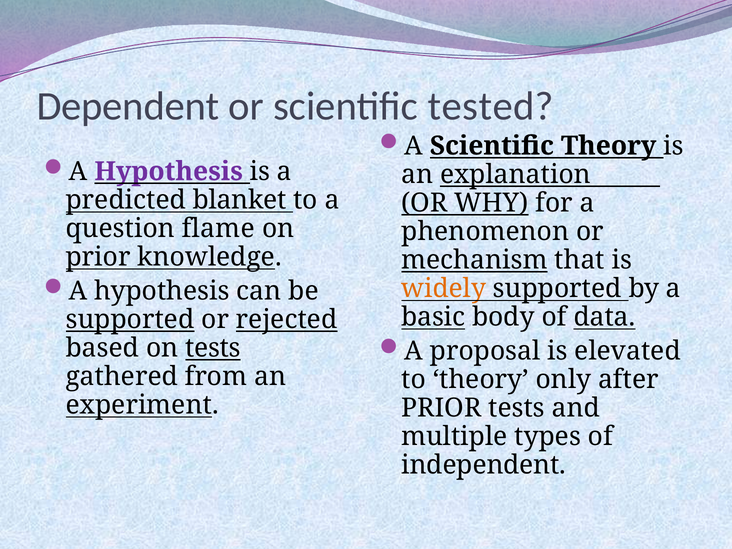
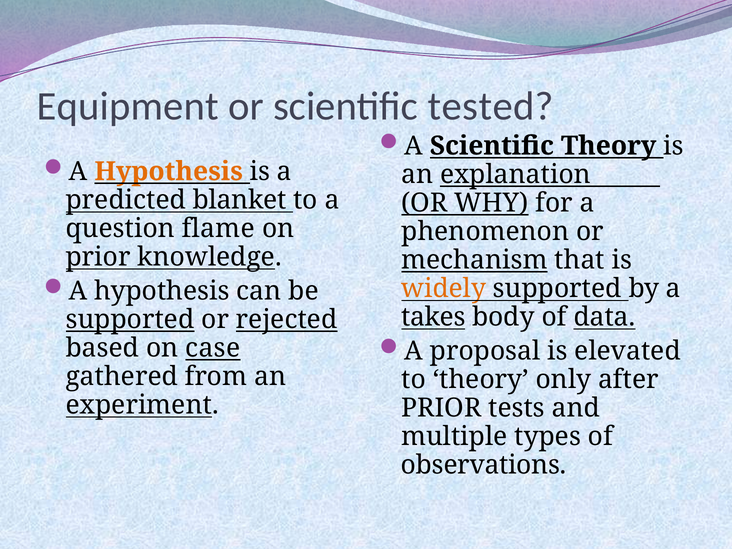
Dependent: Dependent -> Equipment (128, 107)
Hypothesis colour: purple -> orange (169, 171)
basic: basic -> takes (433, 317)
on tests: tests -> case (213, 348)
independent: independent -> observations (484, 465)
